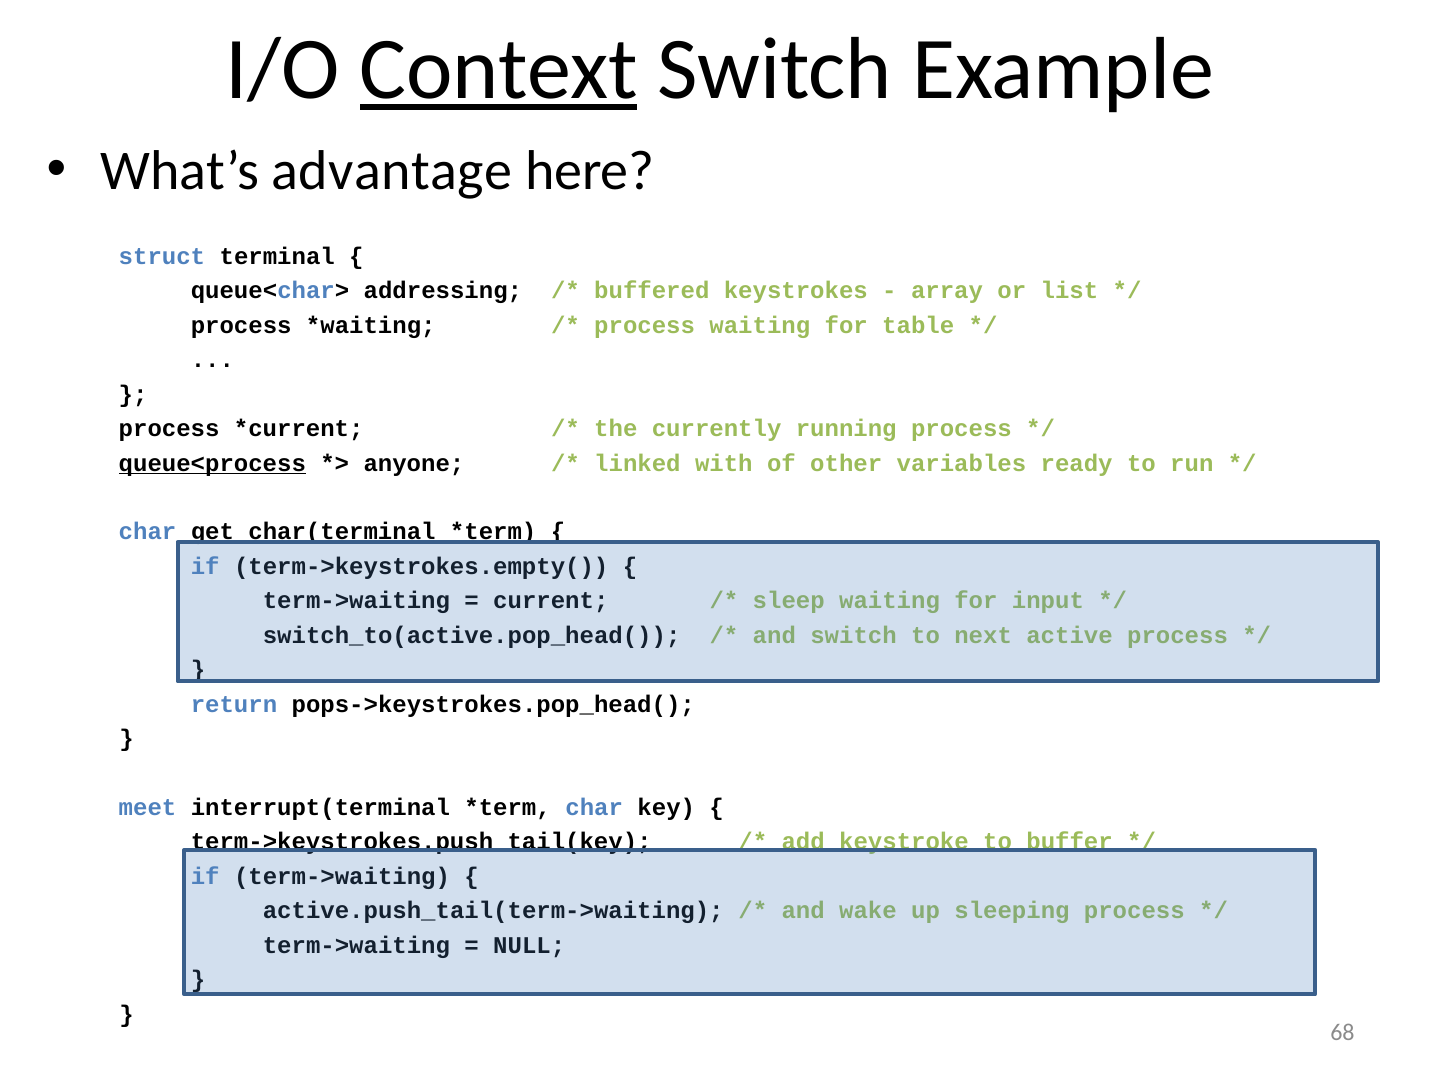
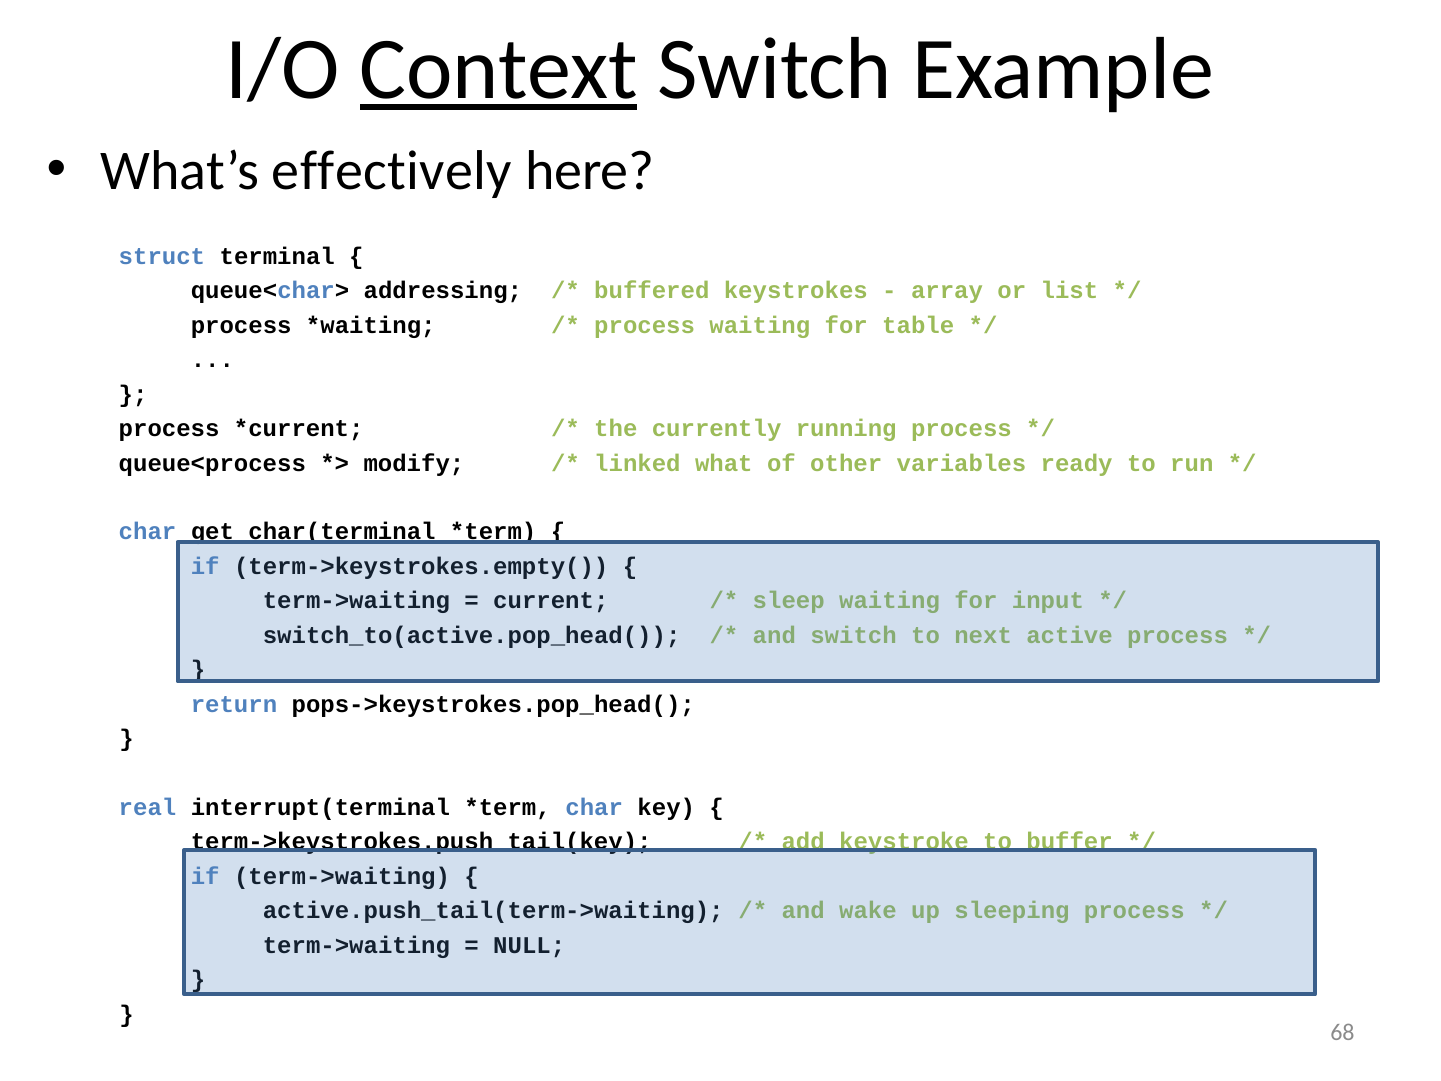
advantage: advantage -> effectively (392, 171)
queue<process underline: present -> none (212, 463)
anyone: anyone -> modify (414, 463)
with: with -> what (724, 463)
meet: meet -> real (148, 807)
